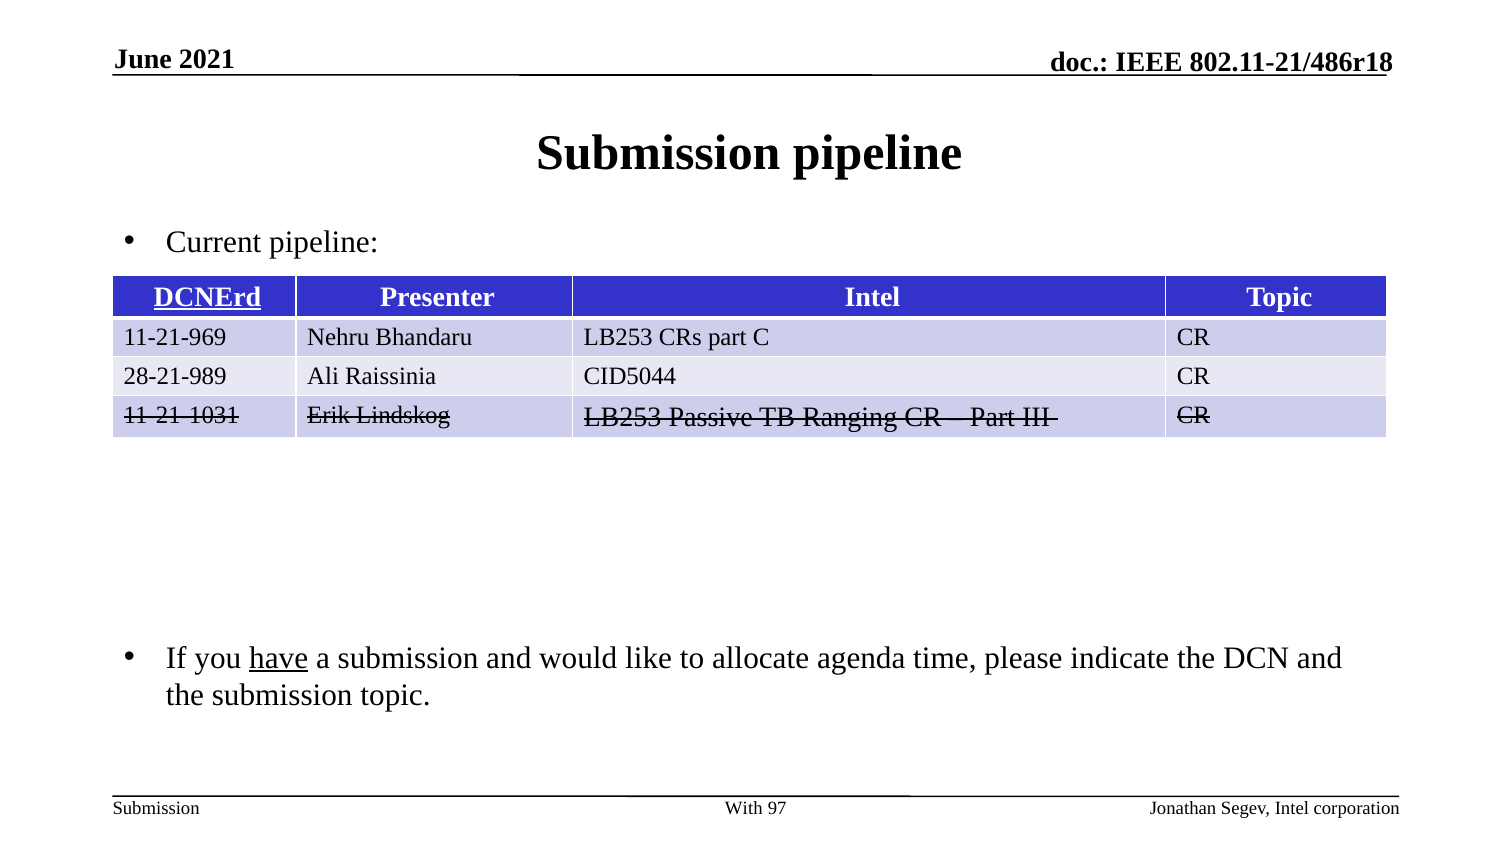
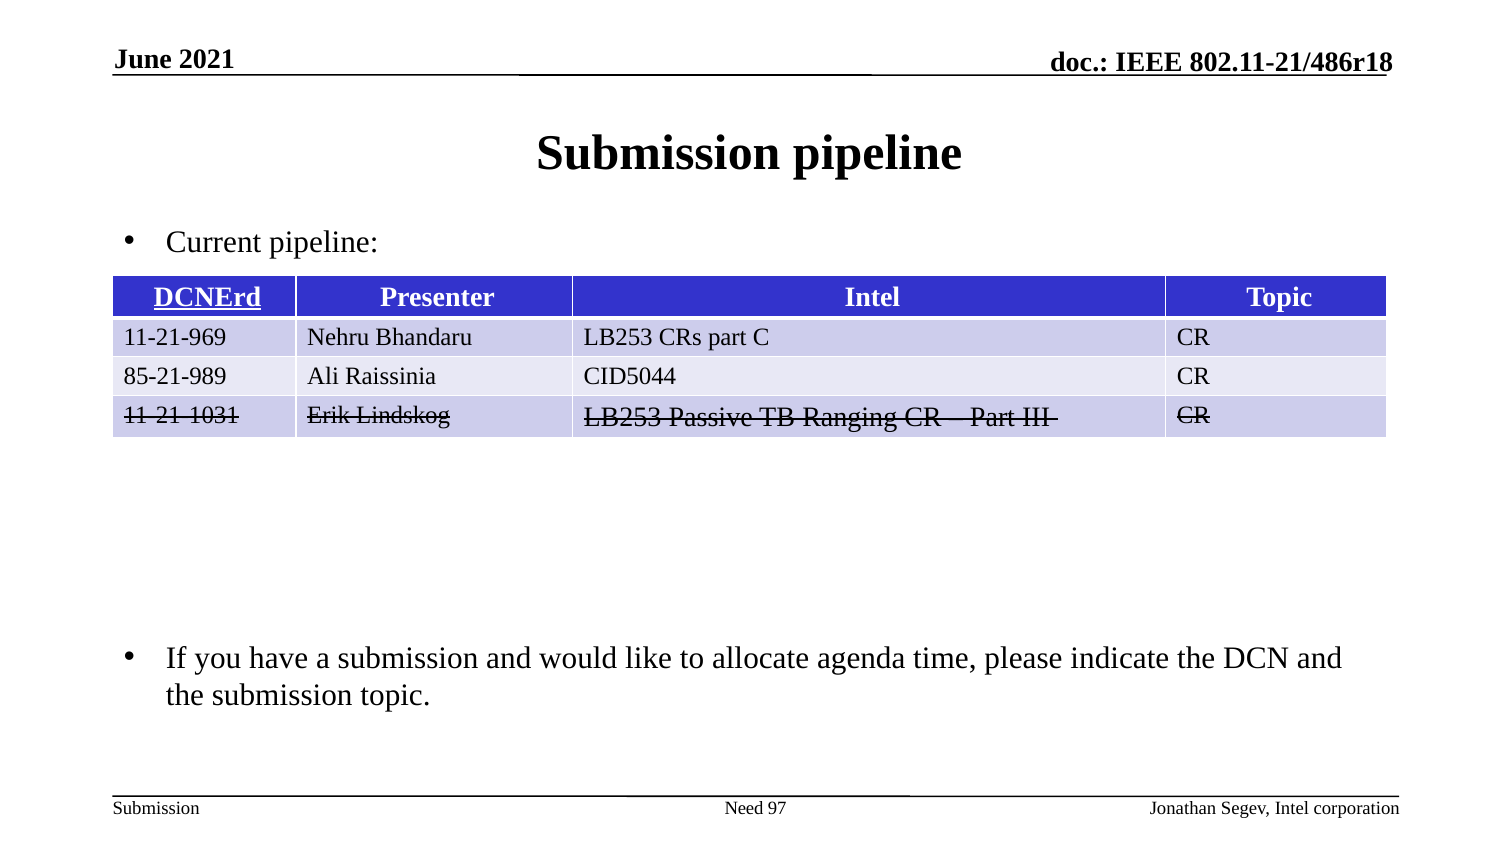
28-21-989: 28-21-989 -> 85-21-989 (175, 376)
have underline: present -> none (279, 658)
With: With -> Need (744, 809)
